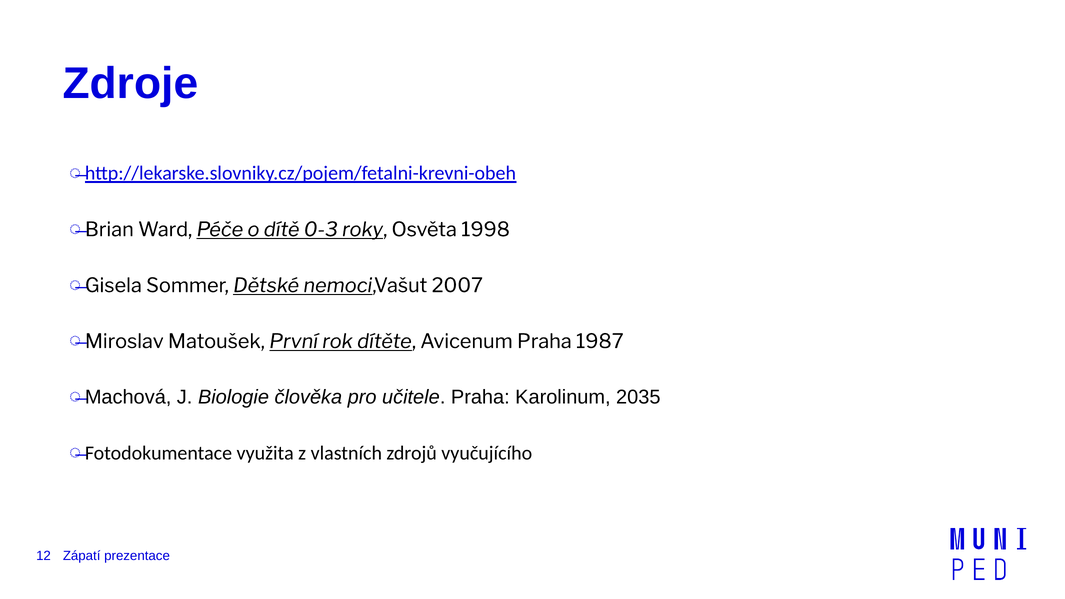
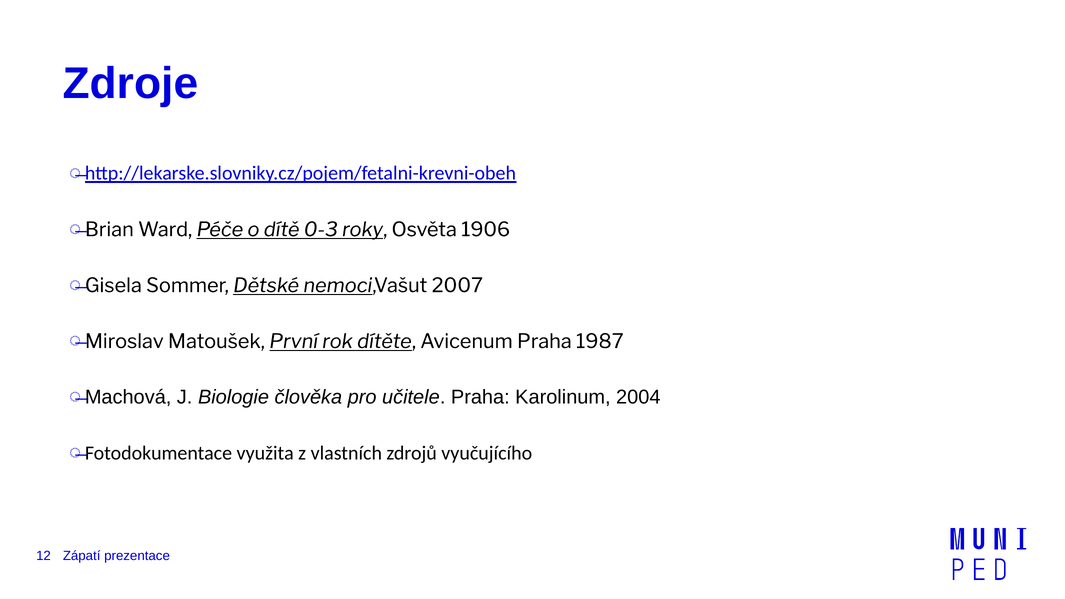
1998: 1998 -> 1906 (486, 230)
2035: 2035 -> 2004 (638, 397)
